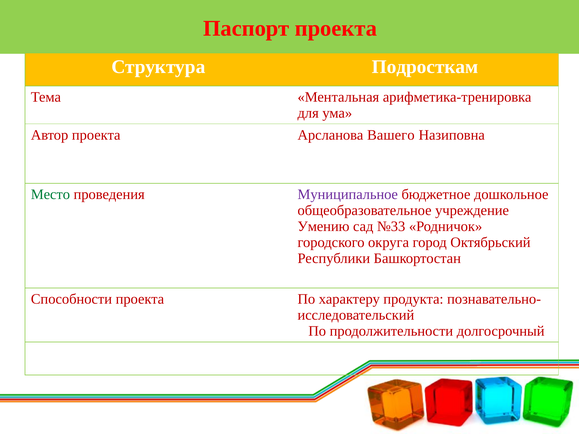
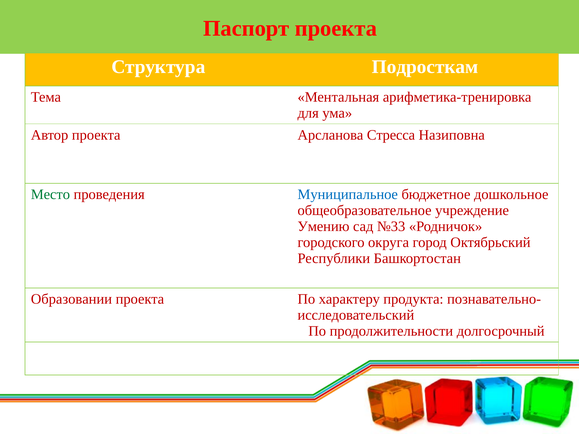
Вашего: Вашего -> Стресса (391, 135)
Муниципальное colour: purple -> blue (348, 194)
Способности: Способности -> Образовании (71, 299)
